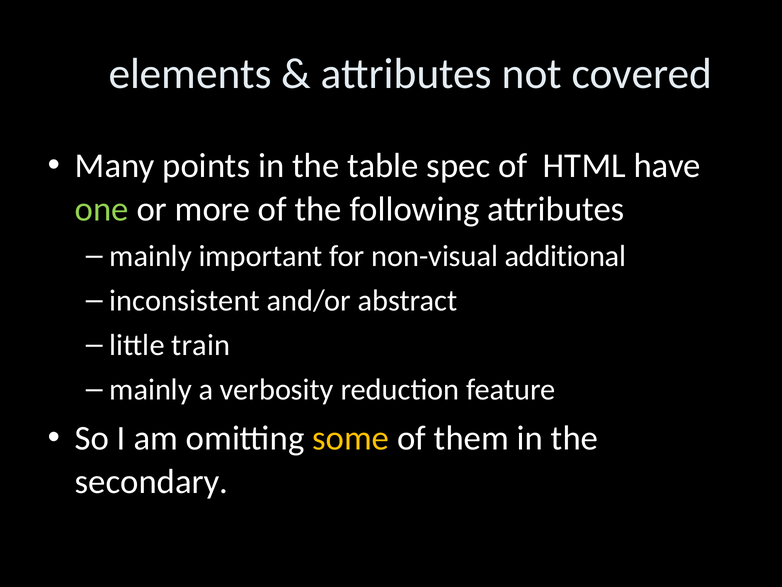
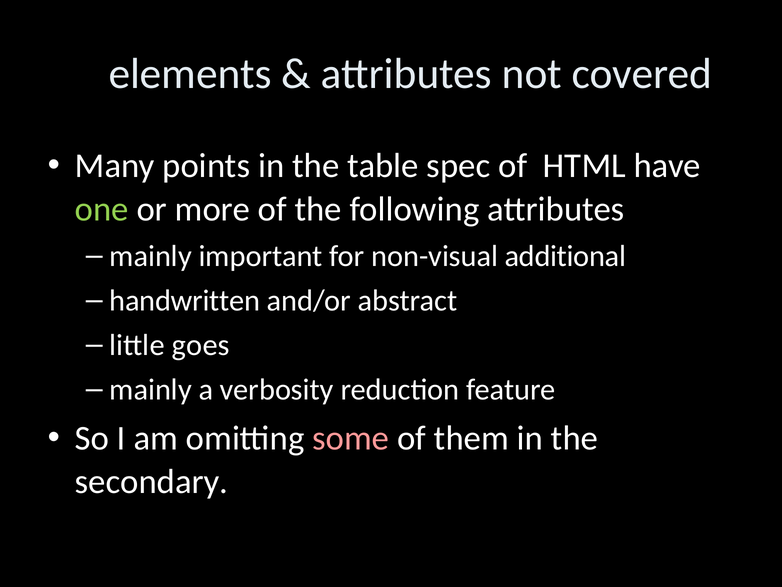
inconsistent: inconsistent -> handwritten (185, 300)
train: train -> goes (201, 345)
some colour: yellow -> pink (351, 438)
